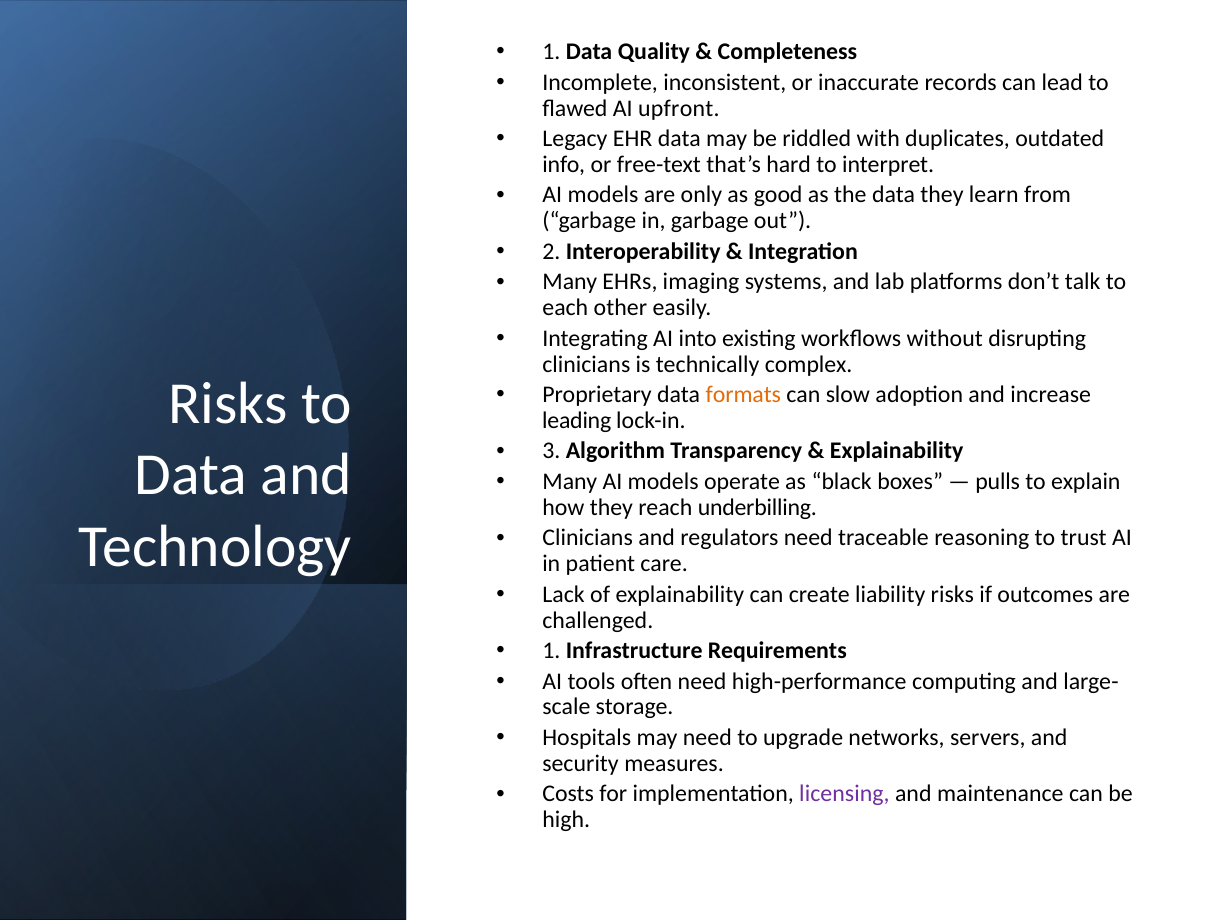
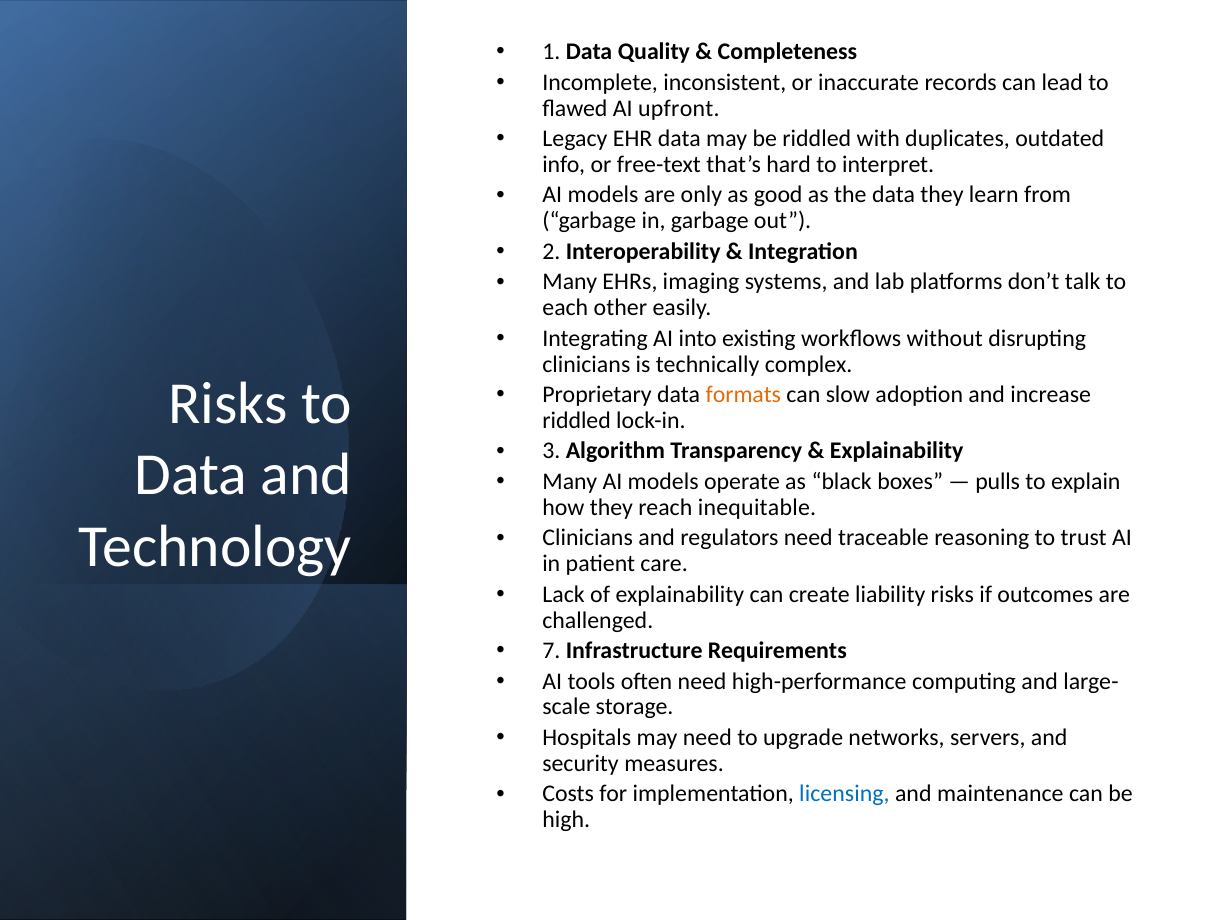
leading: leading -> riddled (577, 421)
underbilling: underbilling -> inequitable (757, 508)
1: 1 -> 7 (551, 651)
licensing colour: purple -> blue (844, 794)
